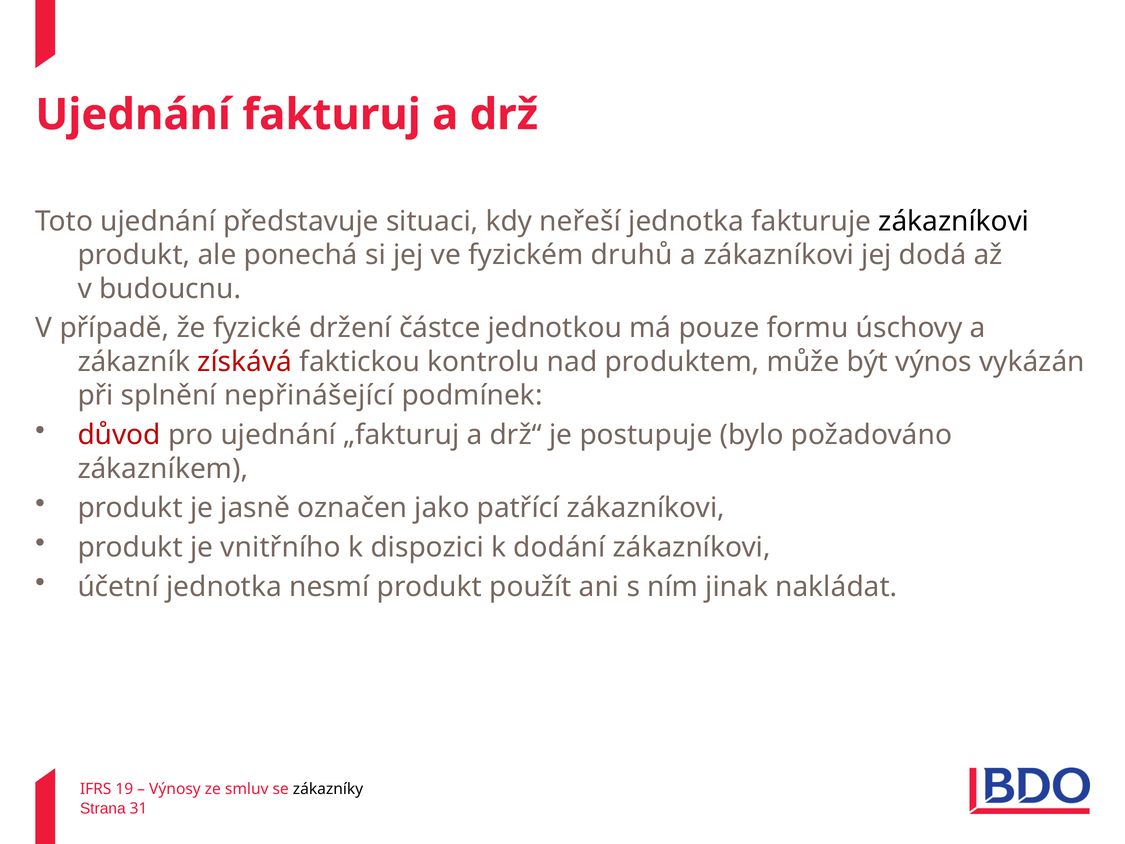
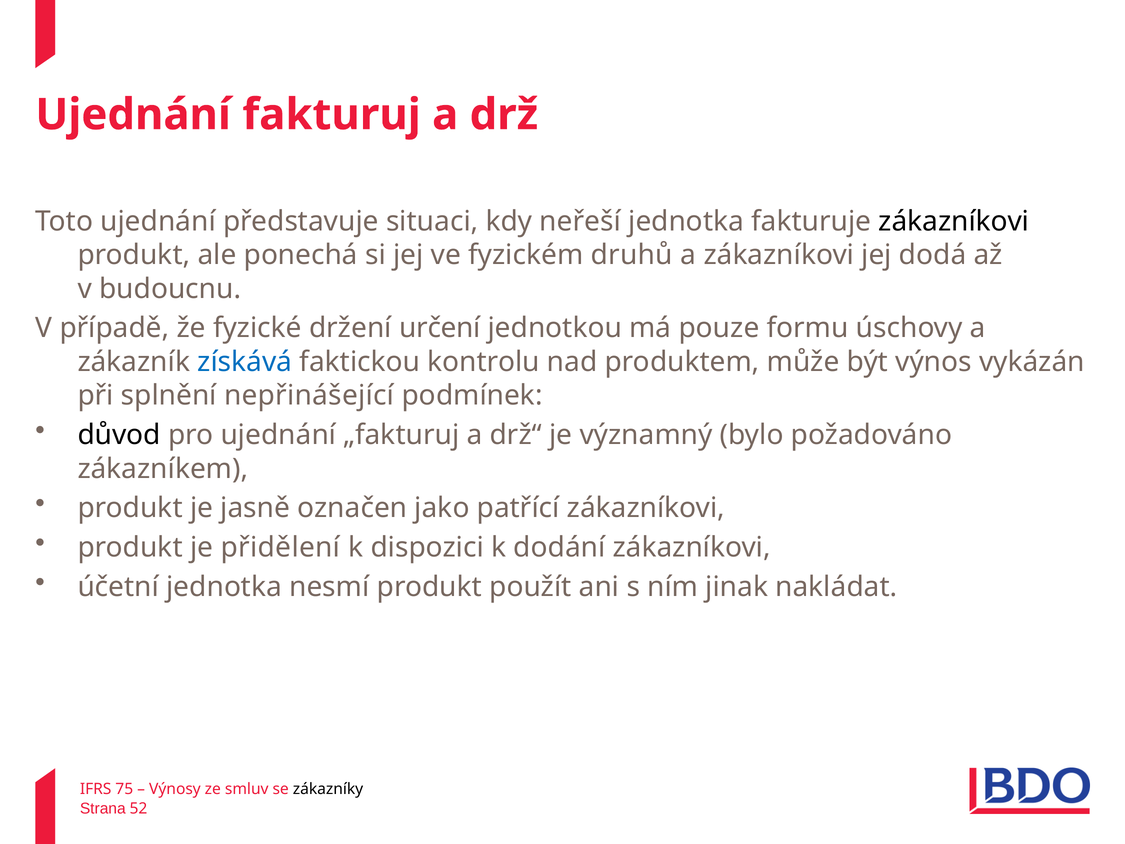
částce: částce -> určení (440, 328)
získává colour: red -> blue (245, 362)
důvod colour: red -> black (119, 435)
postupuje: postupuje -> významný (646, 435)
vnitřního: vnitřního -> přidělení (281, 547)
19: 19 -> 75 (124, 789)
31: 31 -> 52 (139, 809)
